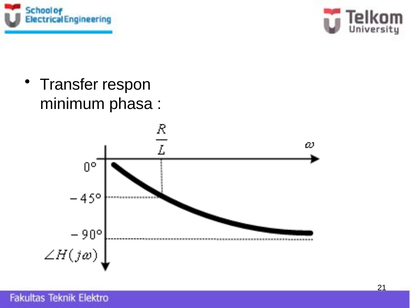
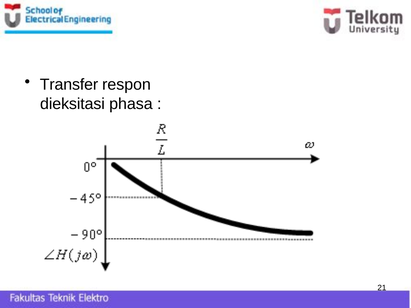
minimum: minimum -> dieksitasi (72, 104)
